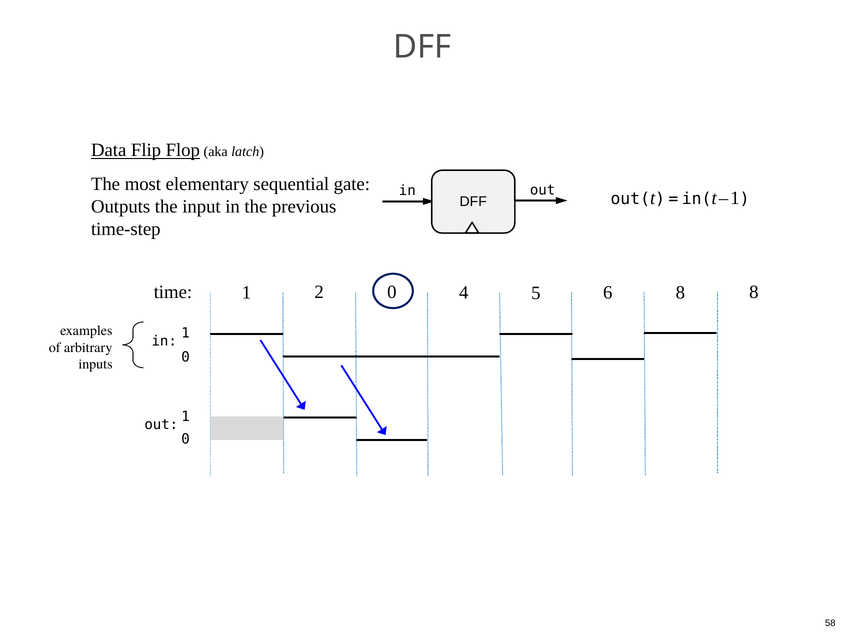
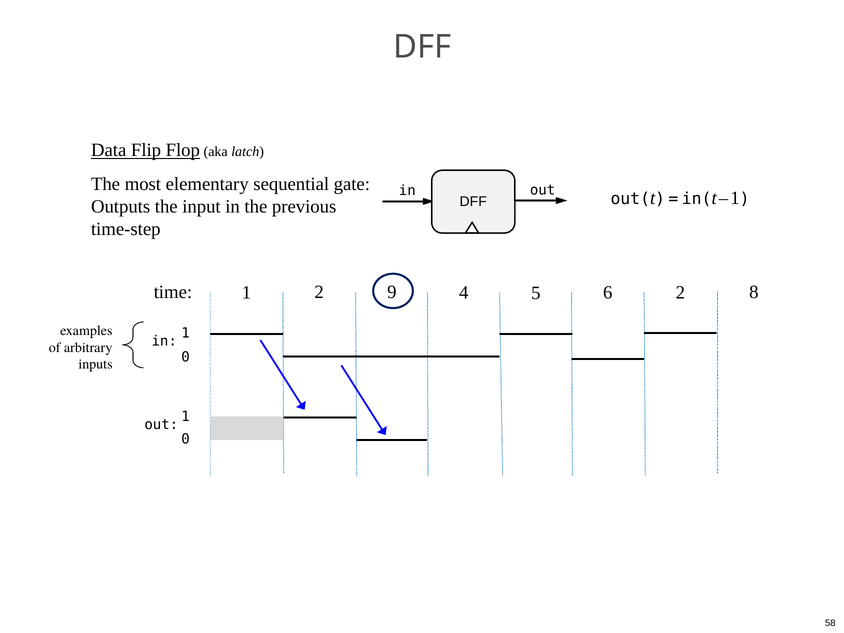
2 0: 0 -> 9 (392, 292)
6 8: 8 -> 2 (680, 293)
